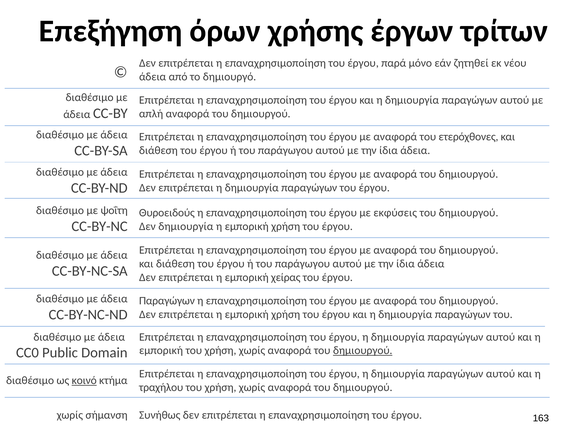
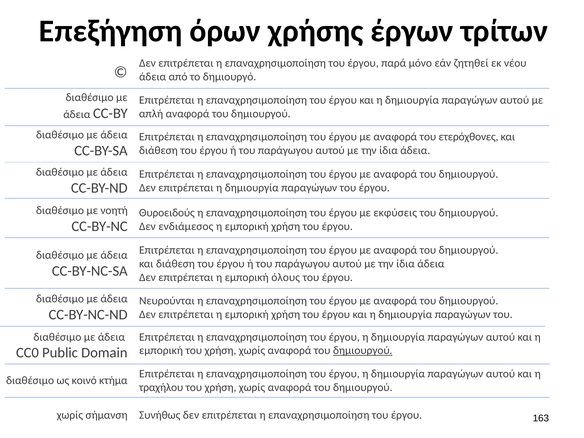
ψοΐτη: ψοΐτη -> νοητή (114, 211)
Δεν δημιουργία: δημιουργία -> ενδιάμεσος (186, 226)
χείρας: χείρας -> όλους (286, 277)
Παραγώγων: Παραγώγων -> Νευρούνται (167, 301)
κοινό underline: present -> none (84, 380)
